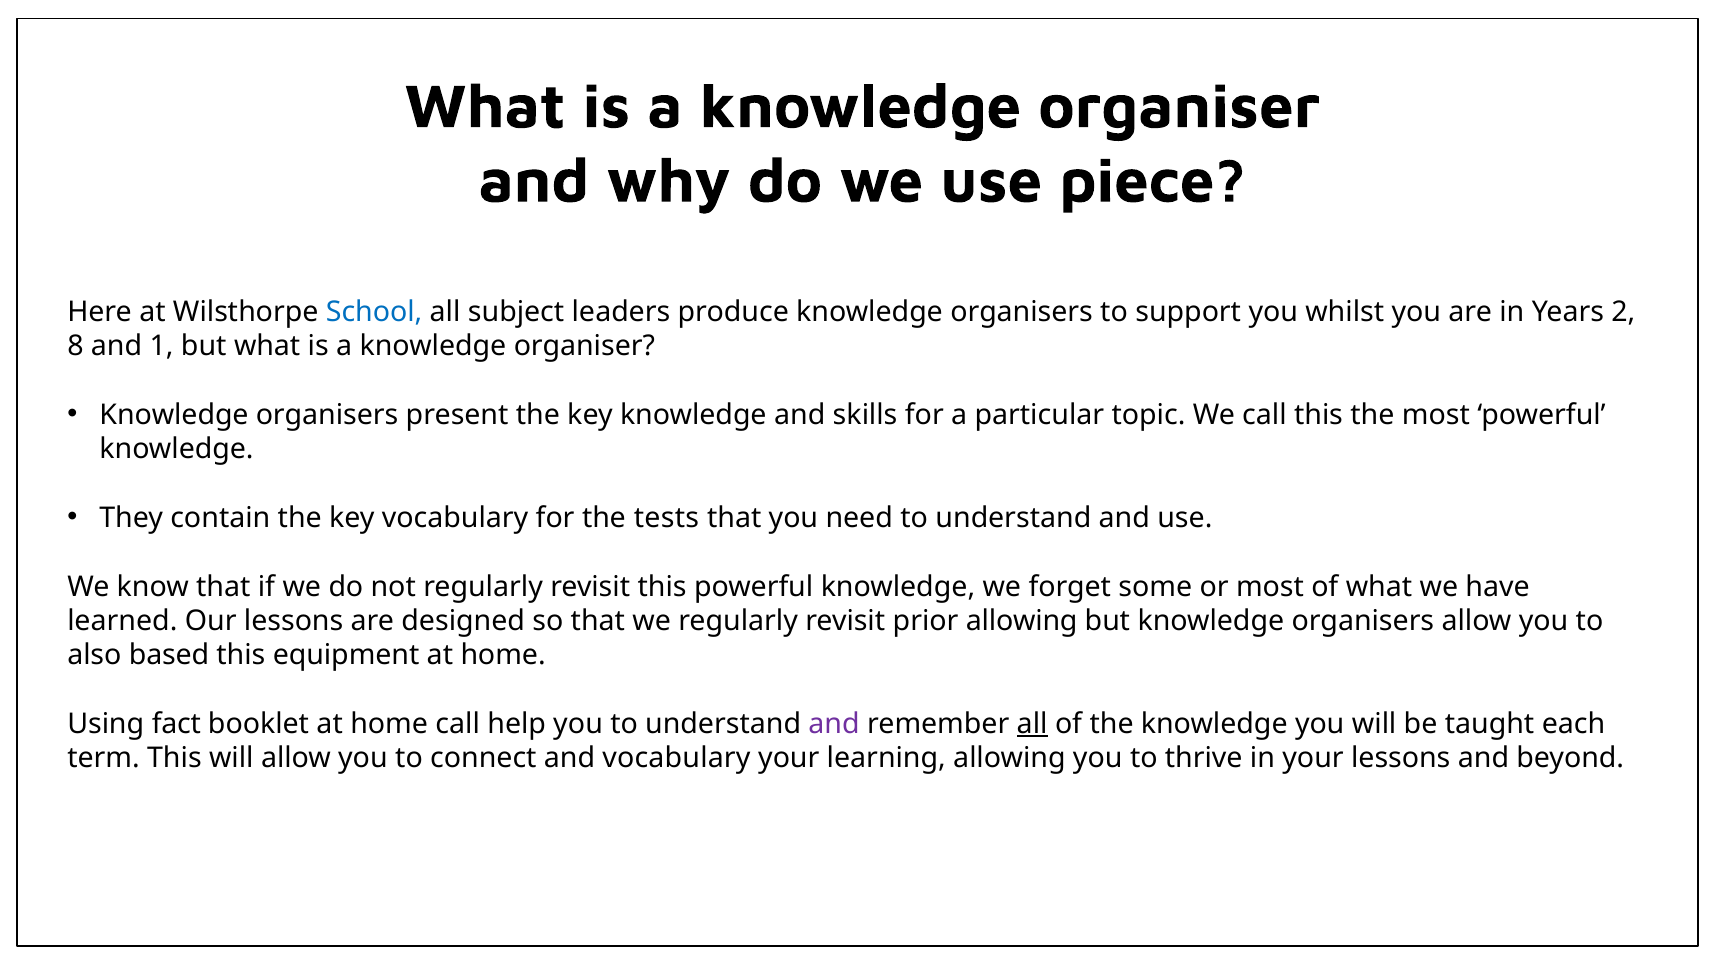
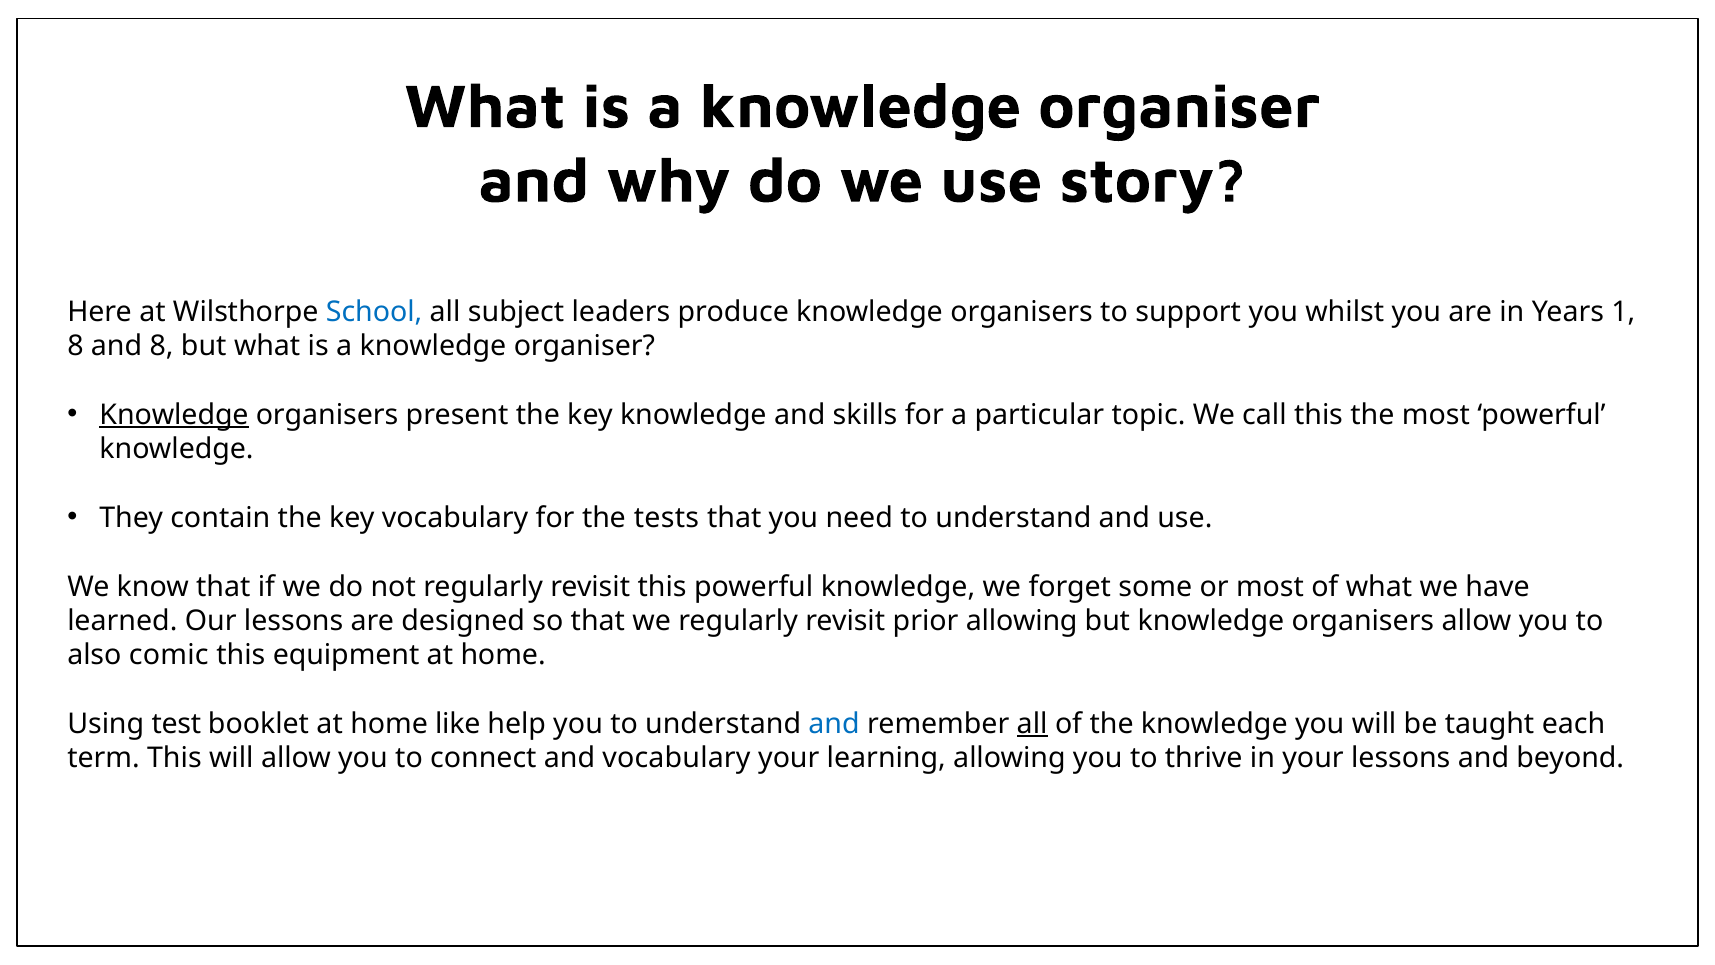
piece: piece -> story (1153, 181)
2: 2 -> 1 (1623, 312)
and 1: 1 -> 8 (162, 346)
Knowledge underline: none -> present (174, 415)
based: based -> comic (169, 655)
fact: fact -> test (176, 724)
home call: call -> like (458, 724)
and colour: purple -> blue (834, 724)
